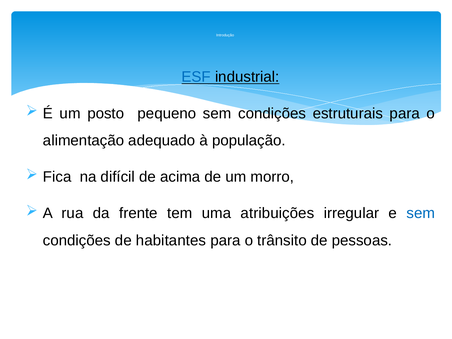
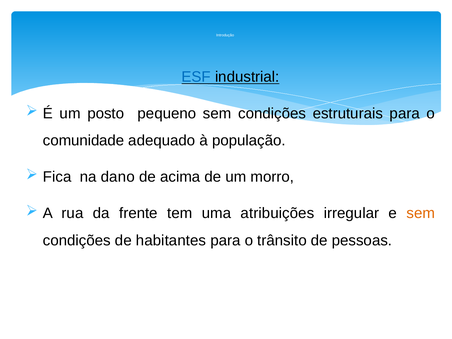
alimentação: alimentação -> comunidade (84, 141)
difícil: difícil -> dano (118, 177)
sem colour: blue -> orange (421, 213)
